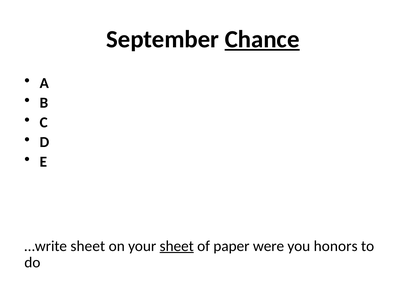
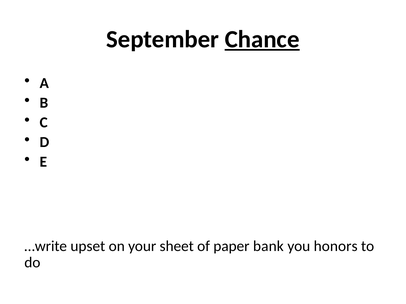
…write sheet: sheet -> upset (88, 246)
sheet underline: present -> none (177, 246)
were: were -> bank (268, 246)
